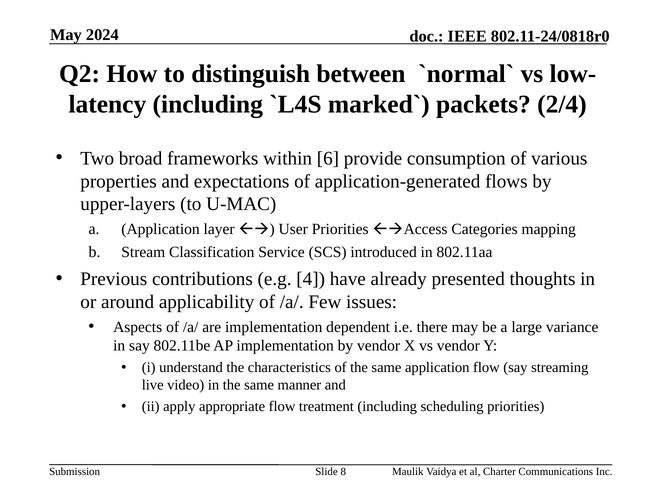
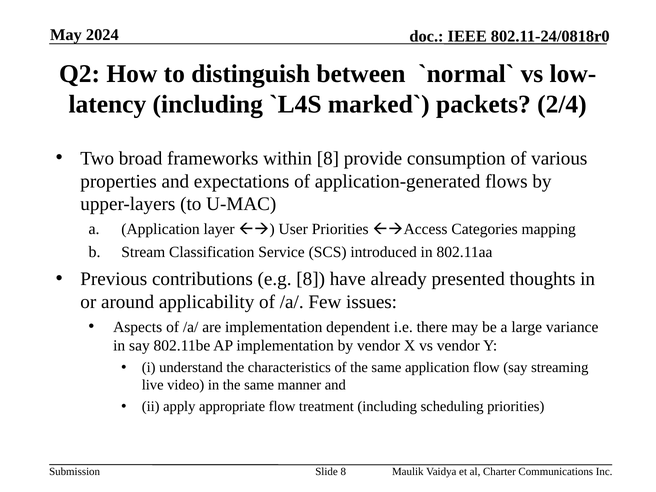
within 6: 6 -> 8 (328, 158)
e.g 4: 4 -> 8 (311, 279)
